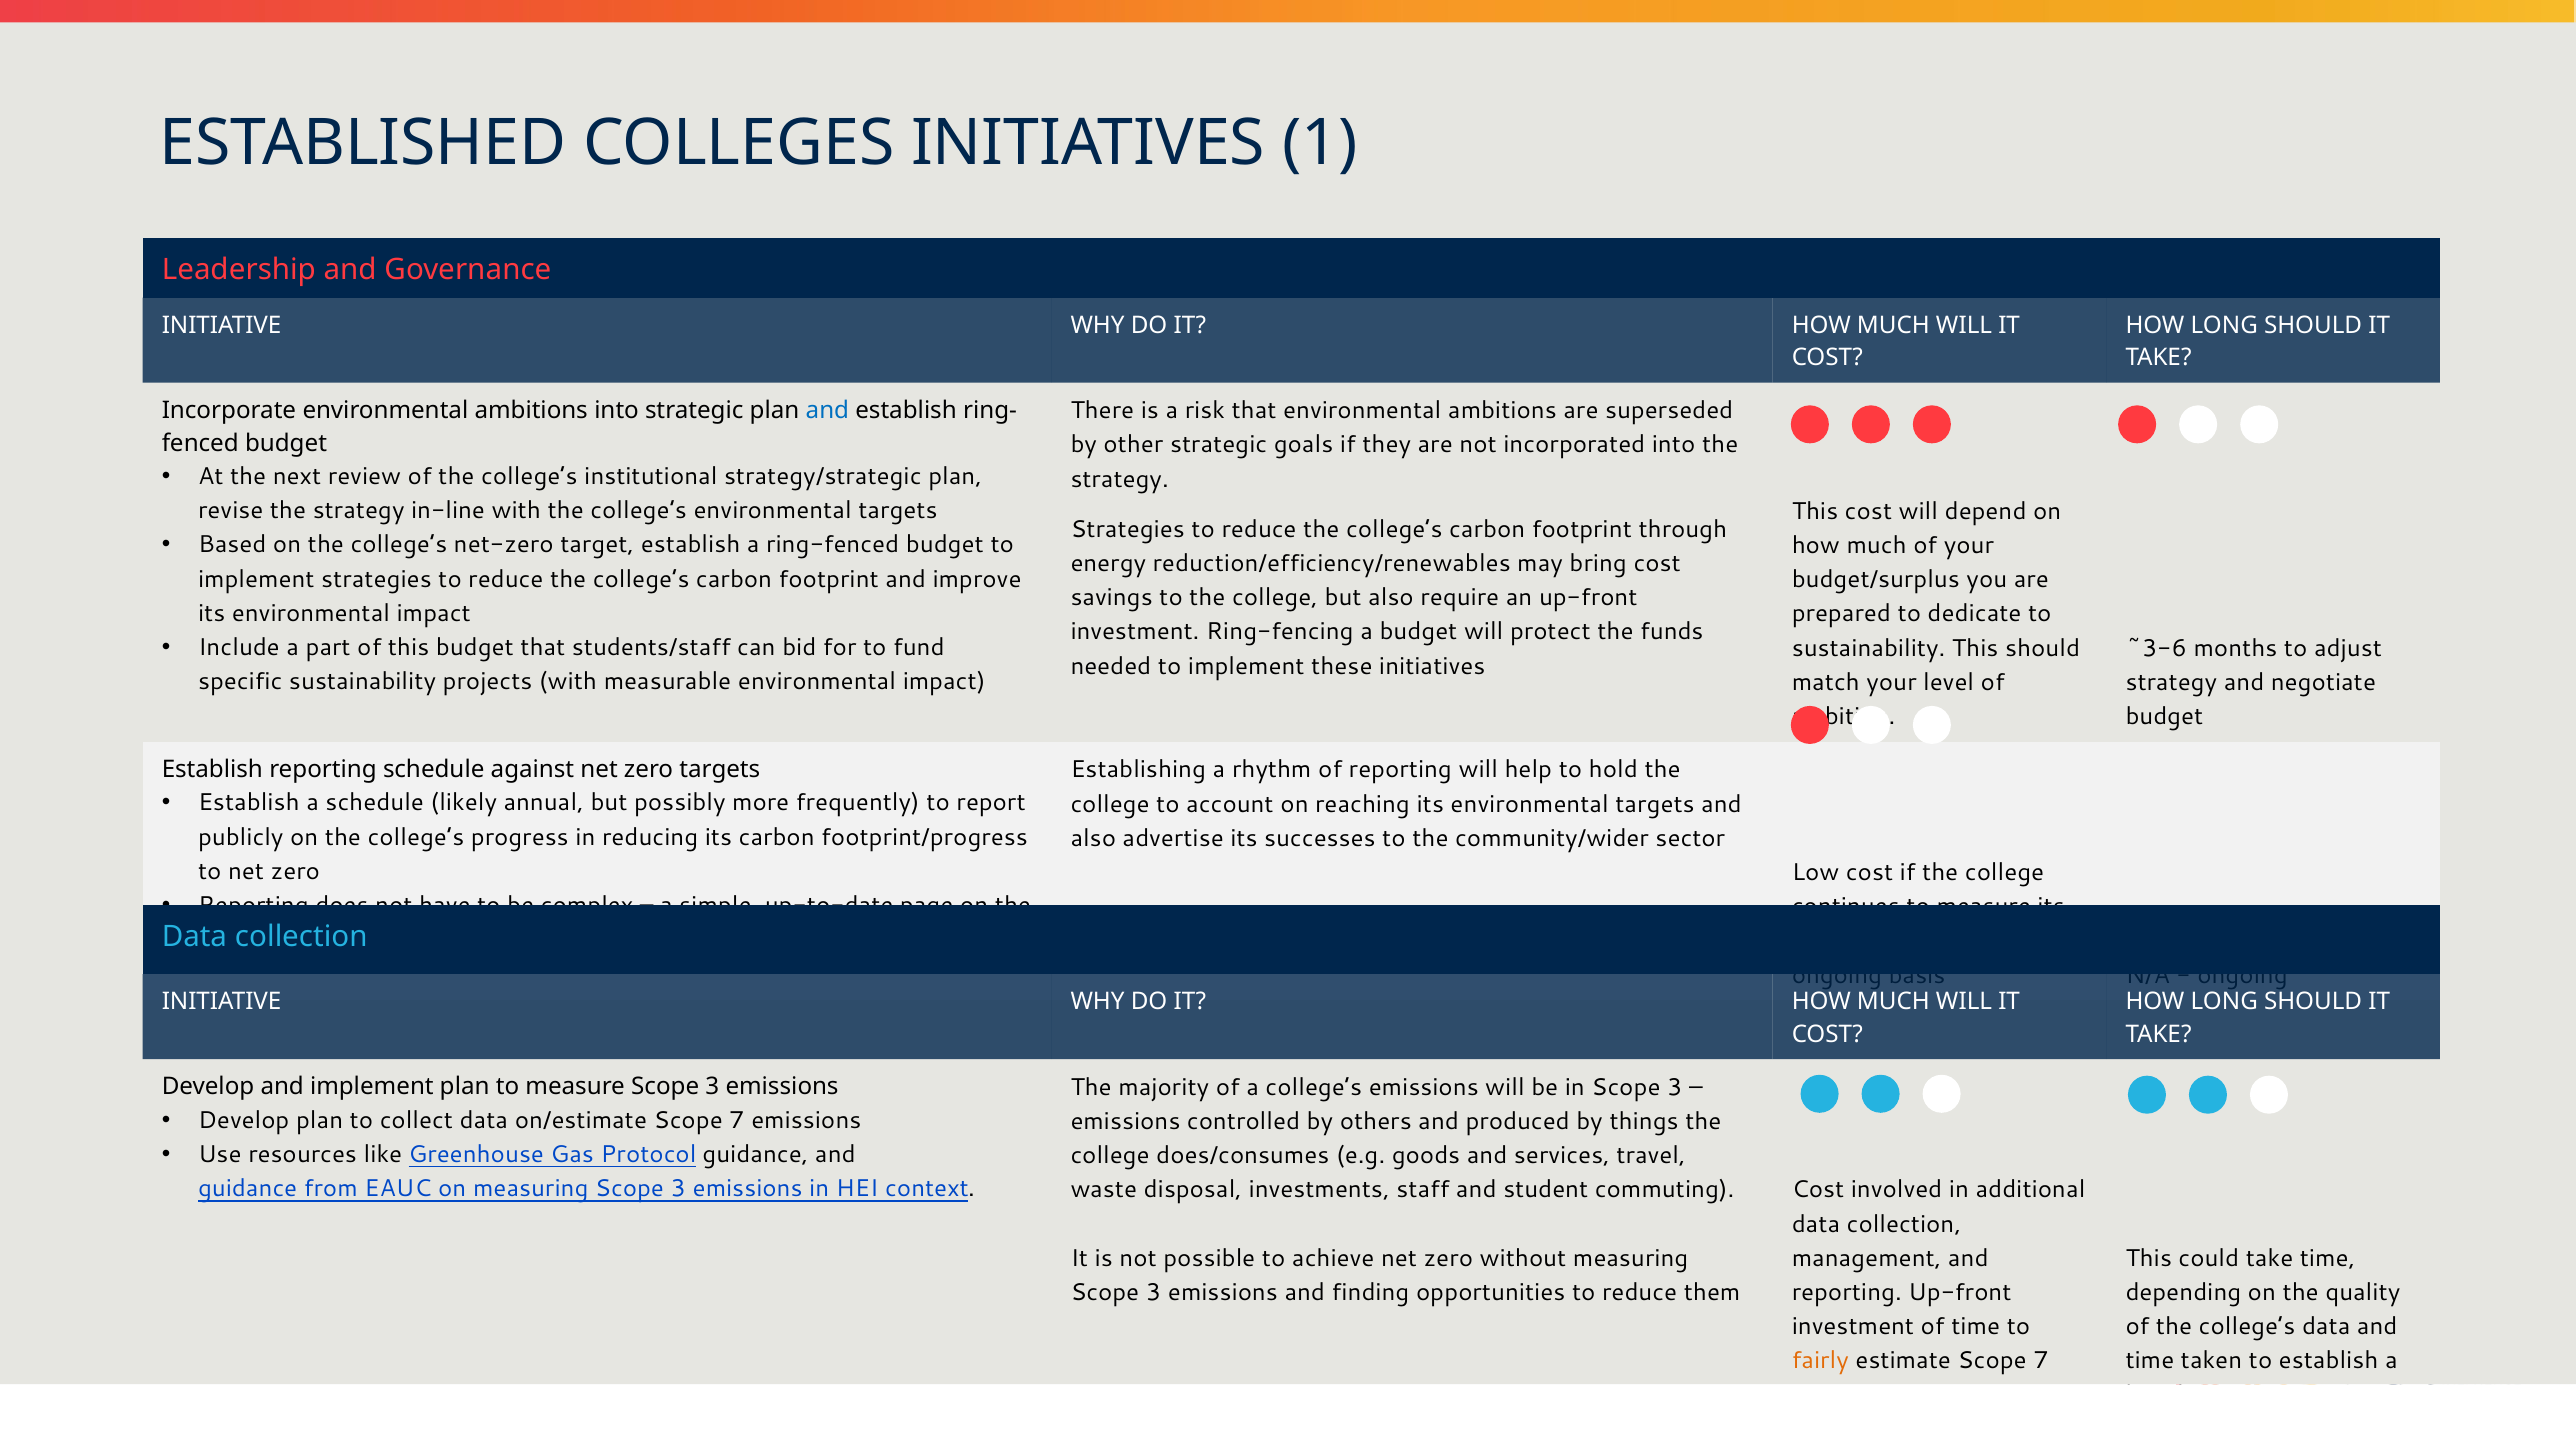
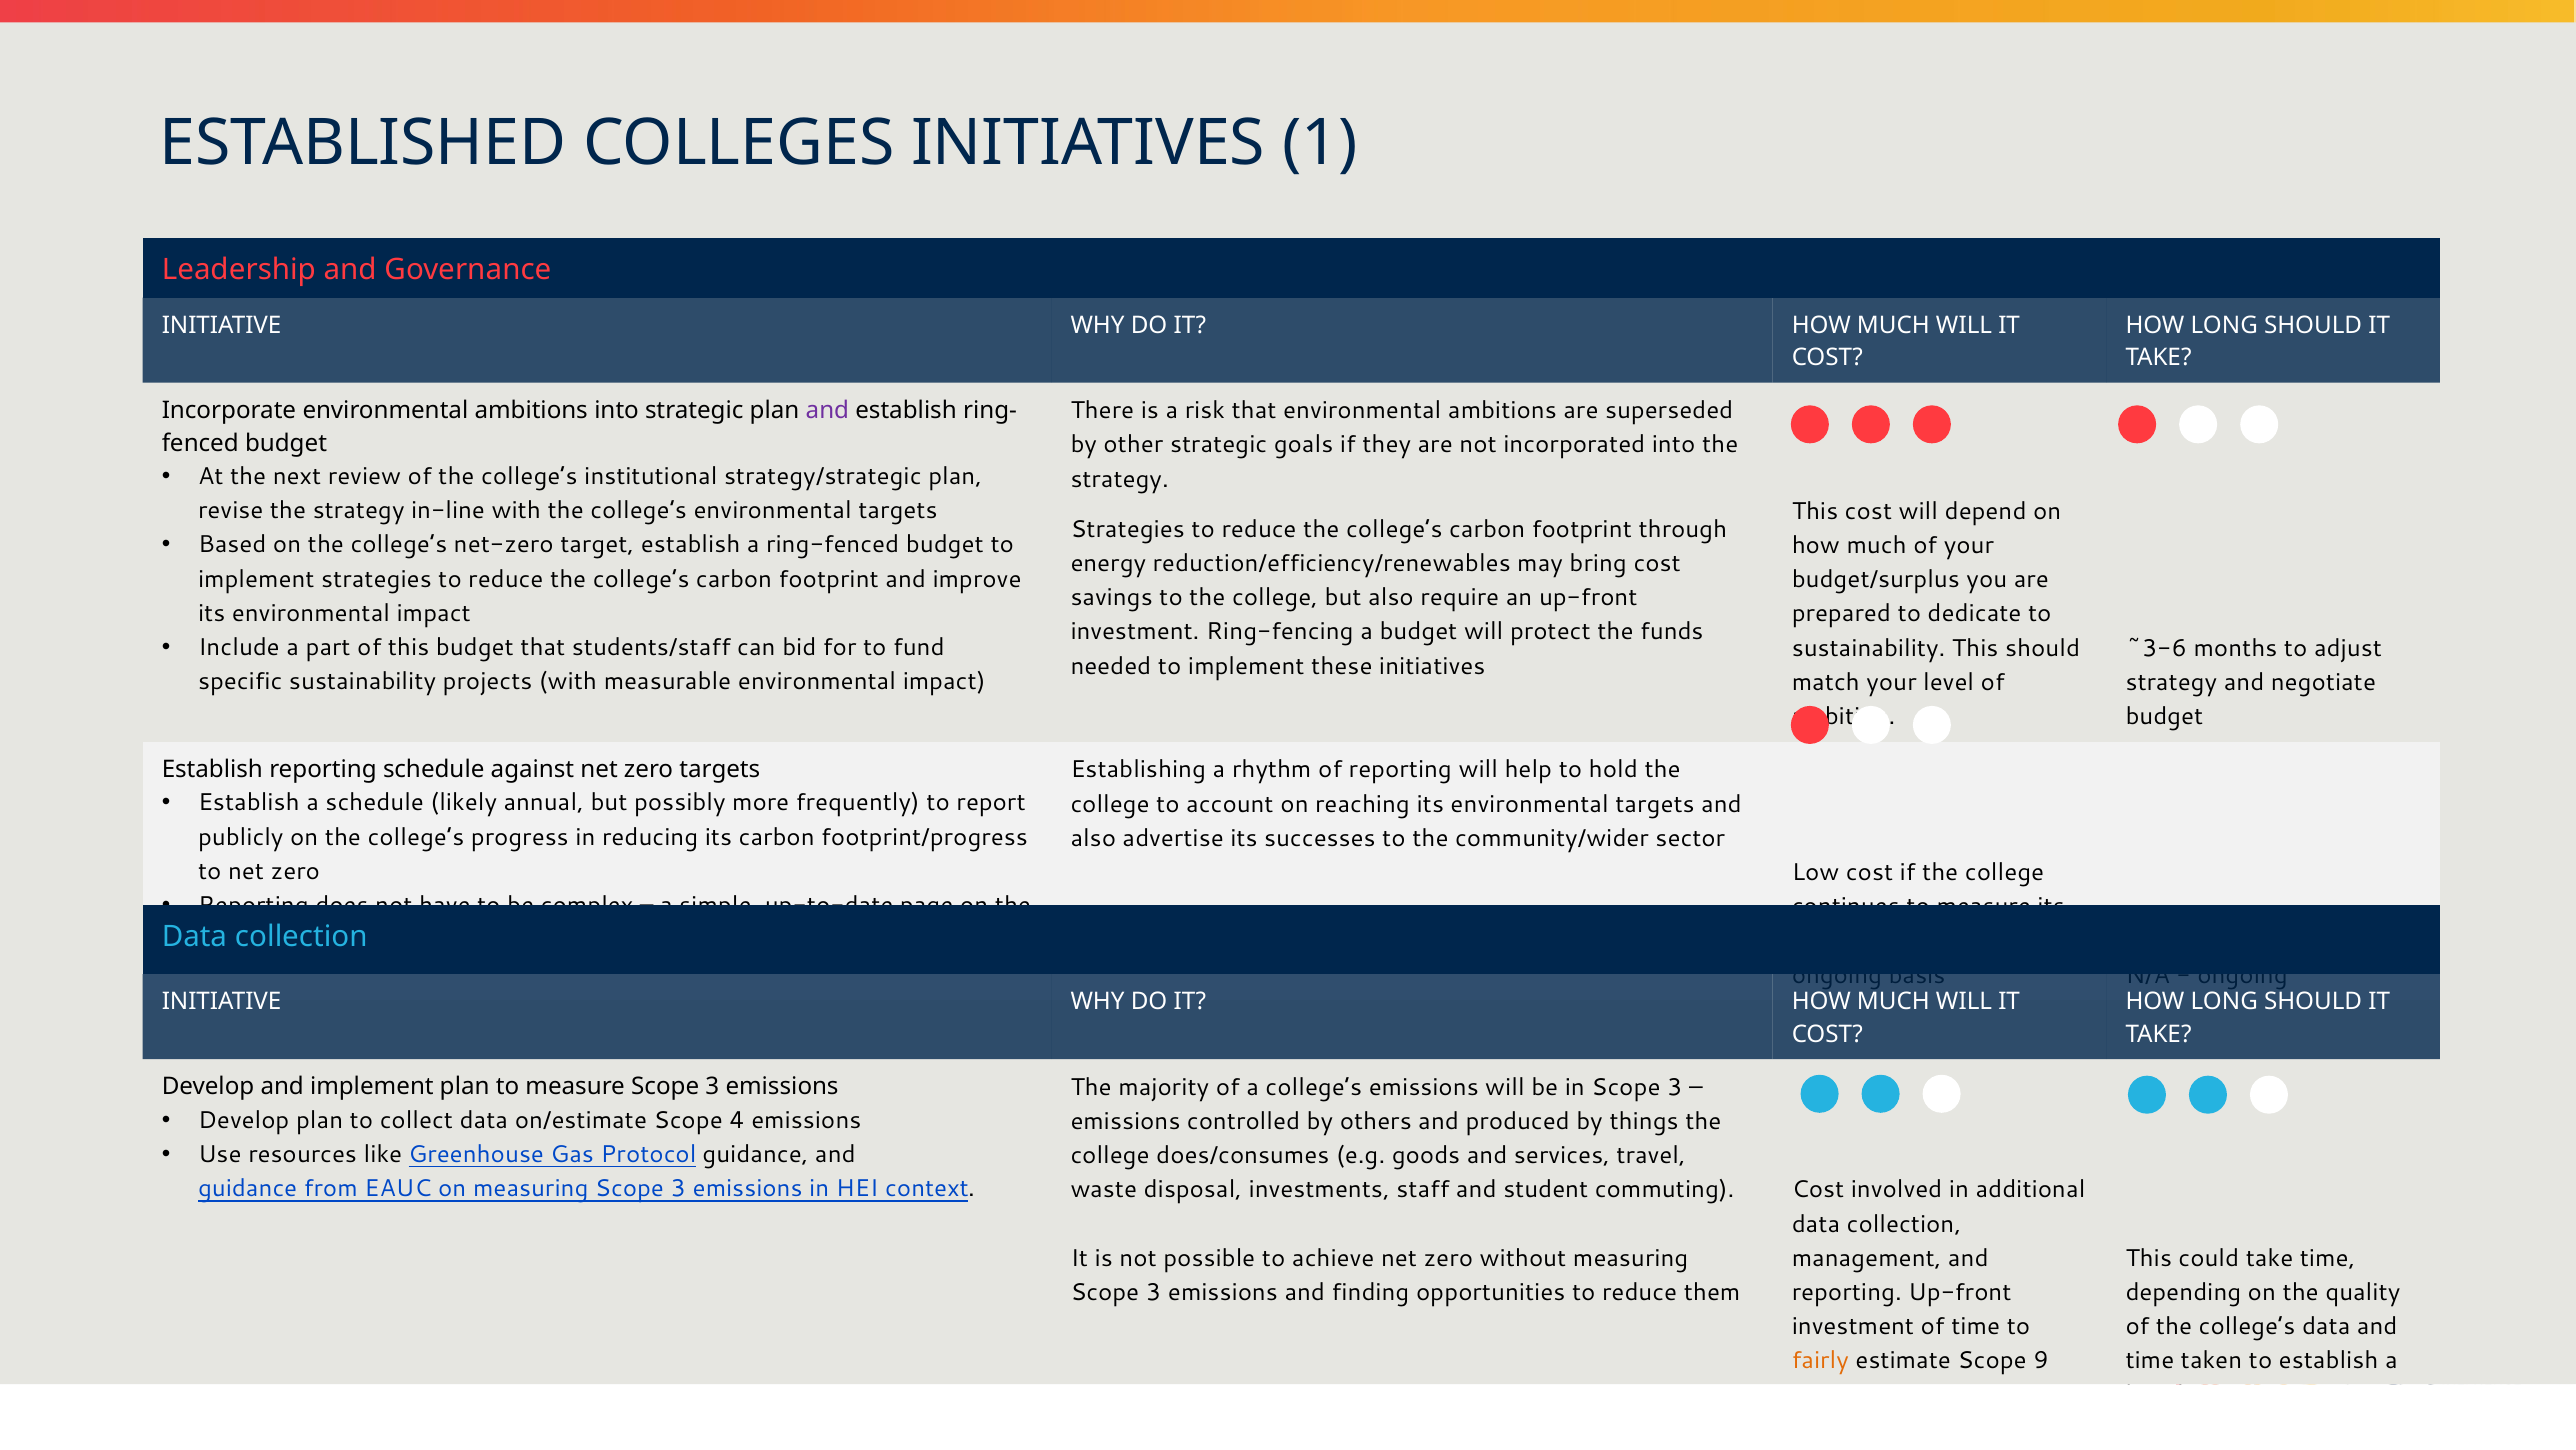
and colour: blue -> purple (827, 410)
on/estimate Scope 7: 7 -> 4 (737, 1120)
estimate Scope 7: 7 -> 9 (2041, 1360)
